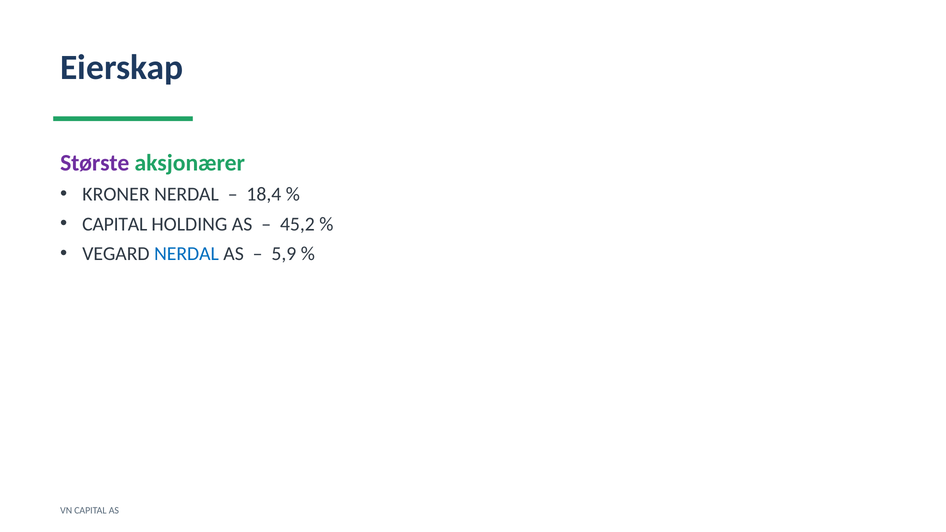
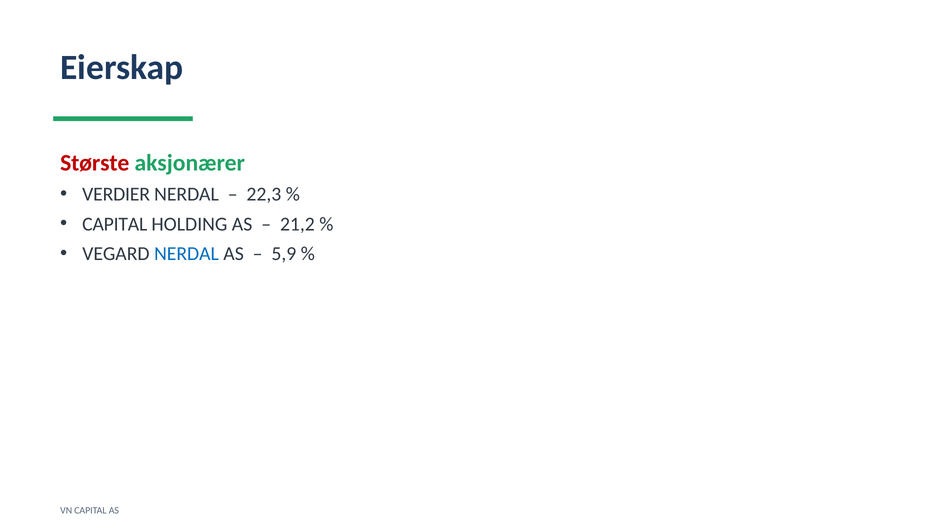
Største colour: purple -> red (95, 163)
KRONER: KRONER -> VERDIER (116, 195)
18,4: 18,4 -> 22,3 (264, 195)
45,2: 45,2 -> 21,2 (297, 224)
